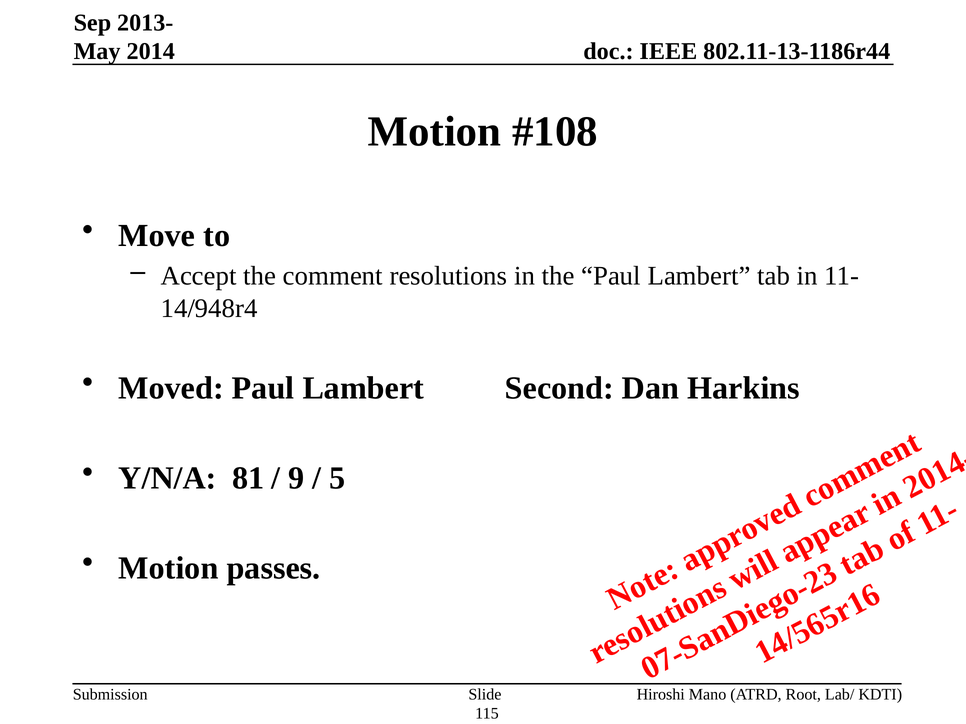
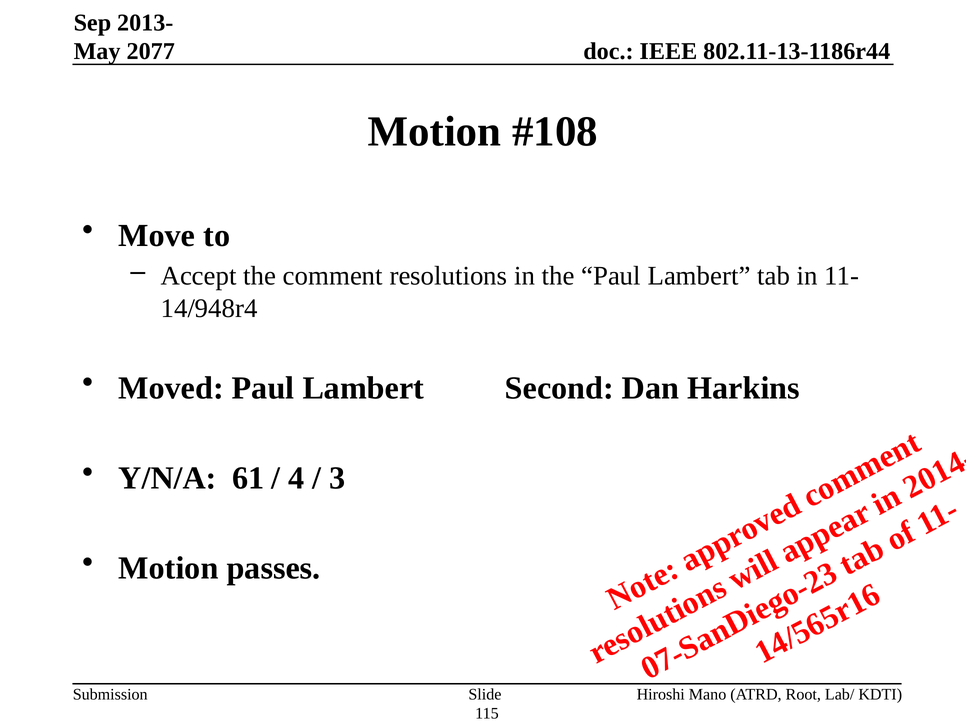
2014: 2014 -> 2077 (151, 52)
81: 81 -> 61 (248, 478)
9: 9 -> 4 (296, 478)
5: 5 -> 3 (337, 478)
